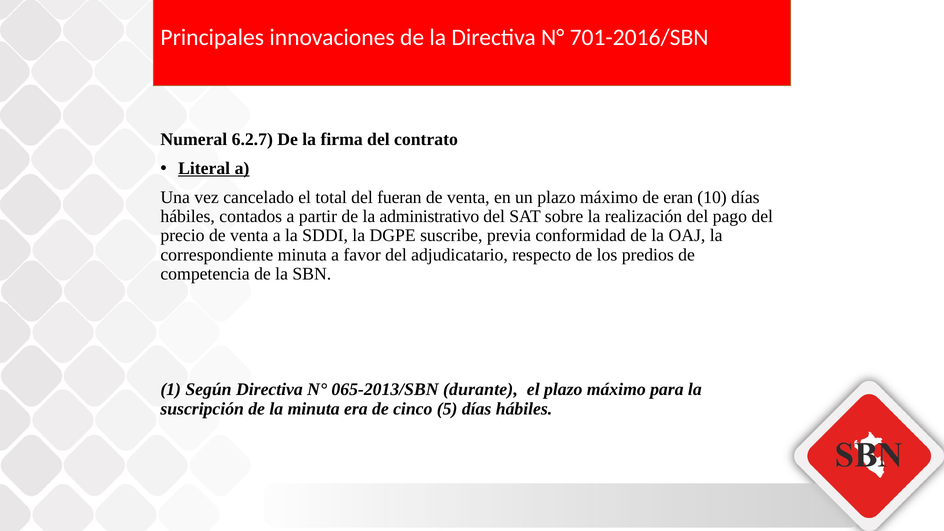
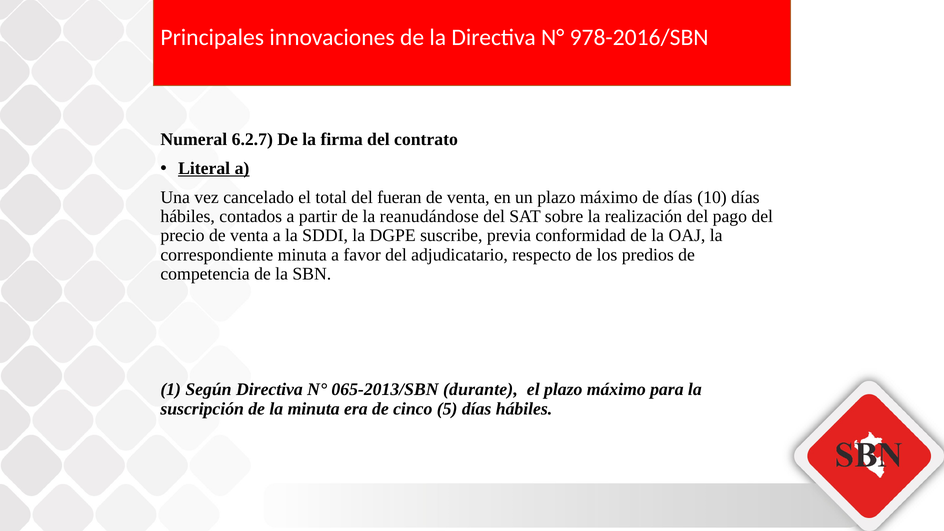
701-2016/SBN: 701-2016/SBN -> 978-2016/SBN (639, 37)
de eran: eran -> días (678, 197)
administrativo: administrativo -> reanudándose (429, 216)
